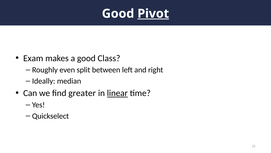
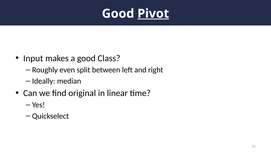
Exam: Exam -> Input (33, 58)
greater: greater -> original (82, 93)
linear underline: present -> none (117, 93)
